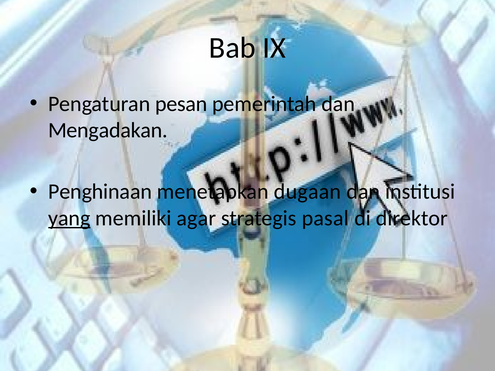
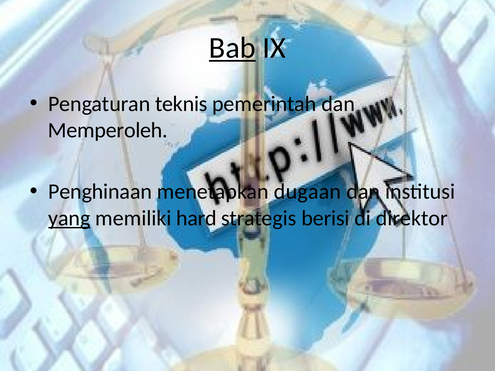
Bab underline: none -> present (232, 48)
pesan: pesan -> teknis (181, 104)
Mengadakan: Mengadakan -> Memperoleh (108, 130)
agar: agar -> hard (197, 218)
pasal: pasal -> berisi (326, 218)
